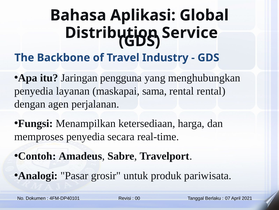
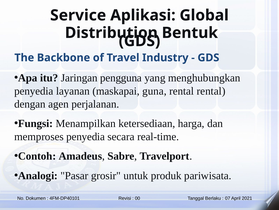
Bahasa: Bahasa -> Service (78, 15)
Service: Service -> Bentuk (190, 33)
sama: sama -> guna (154, 91)
